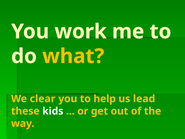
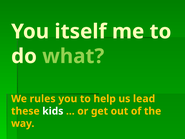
work: work -> itself (81, 32)
what colour: yellow -> light green (73, 56)
clear: clear -> rules (43, 99)
